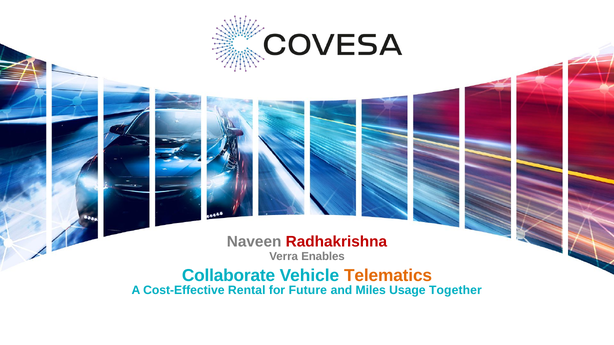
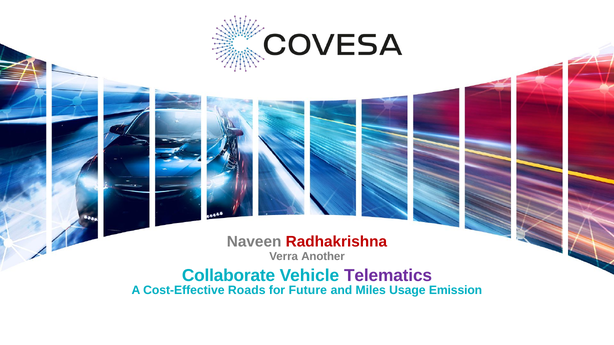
Enables: Enables -> Another (323, 257)
Telematics colour: orange -> purple (388, 276)
Rental: Rental -> Roads (247, 290)
Together: Together -> Emission (456, 290)
